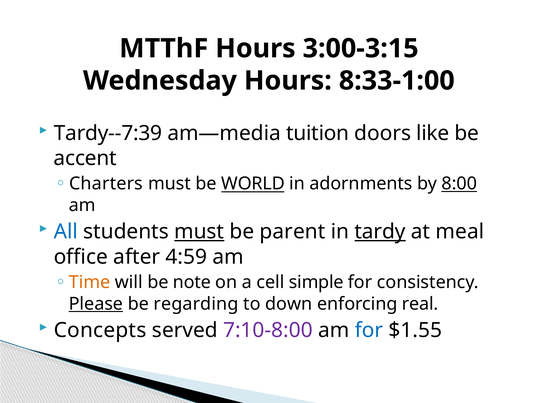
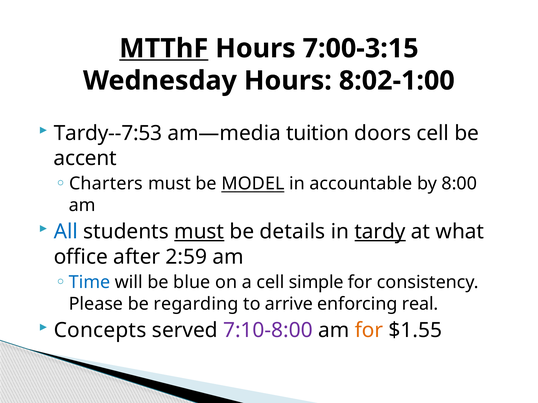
MTThF underline: none -> present (164, 49)
3:00-3:15: 3:00-3:15 -> 7:00-3:15 (361, 49)
8:33-1:00: 8:33-1:00 -> 8:02-1:00 (397, 81)
Tardy--7:39: Tardy--7:39 -> Tardy--7:53 (108, 133)
doors like: like -> cell (433, 133)
WORLD: WORLD -> MODEL (253, 184)
adornments: adornments -> accountable (361, 184)
8:00 underline: present -> none (459, 184)
parent: parent -> details (292, 232)
meal: meal -> what (460, 232)
4:59: 4:59 -> 2:59 (186, 257)
Time colour: orange -> blue (89, 283)
note: note -> blue (192, 283)
Please underline: present -> none (96, 304)
down: down -> arrive (289, 304)
for colour: blue -> orange (369, 331)
